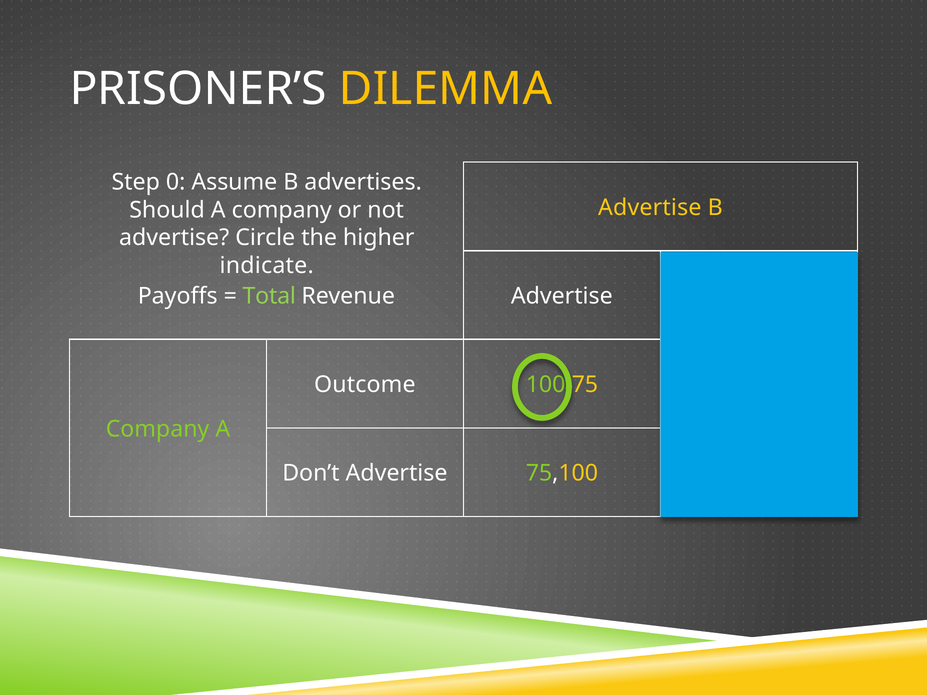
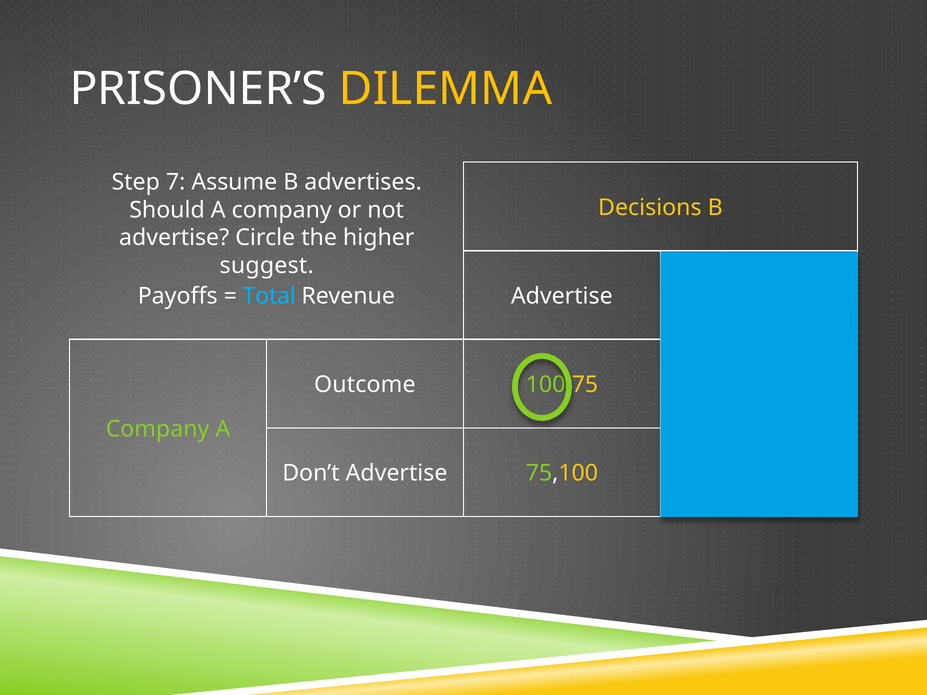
0: 0 -> 7 (176, 182)
Advertise: Advertise -> Decisions (650, 208)
indicate: indicate -> suggest (267, 266)
Total colour: light green -> light blue (269, 296)
